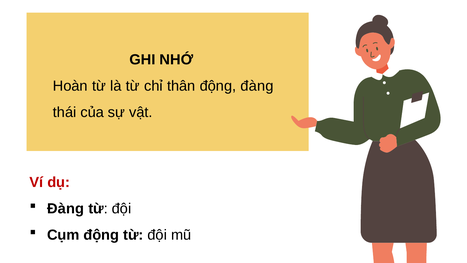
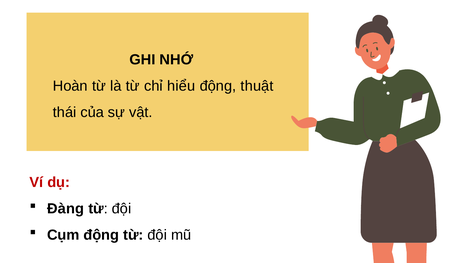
thân: thân -> hiểu (181, 86)
động đàng: đàng -> thuật (257, 86)
